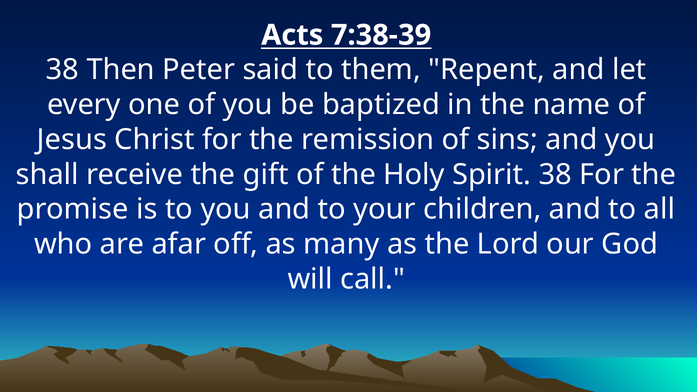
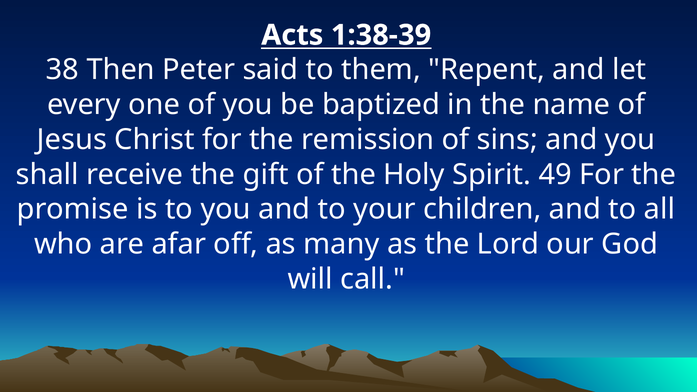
7:38-39: 7:38-39 -> 1:38-39 (381, 35)
Spirit 38: 38 -> 49 (555, 174)
